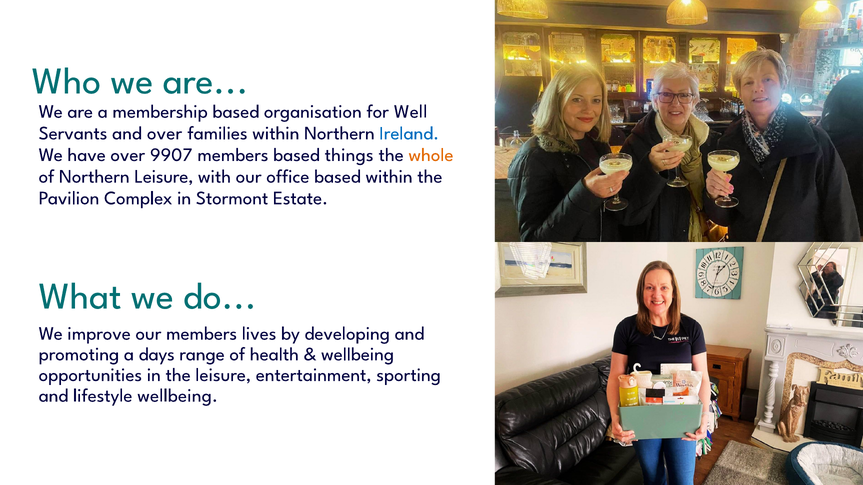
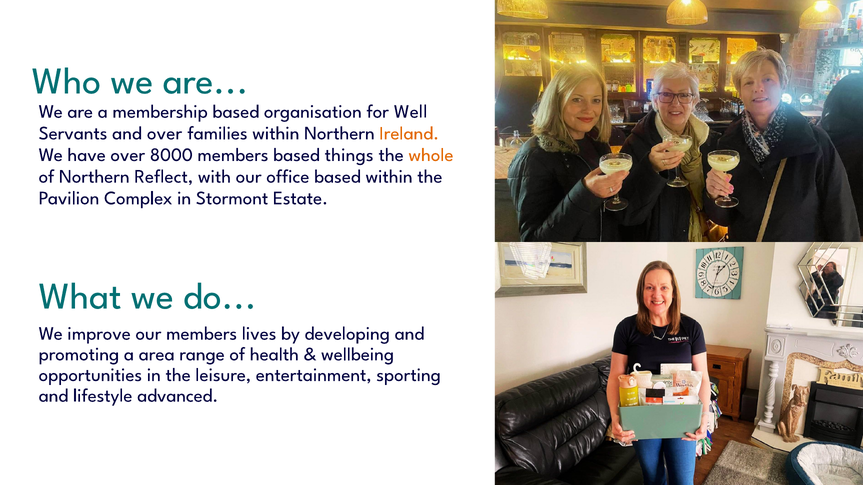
Ireland colour: blue -> orange (409, 133)
9907: 9907 -> 8000 (171, 155)
Northern Leisure: Leisure -> Reflect (164, 177)
days: days -> area (157, 354)
lifestyle wellbeing: wellbeing -> advanced (178, 396)
